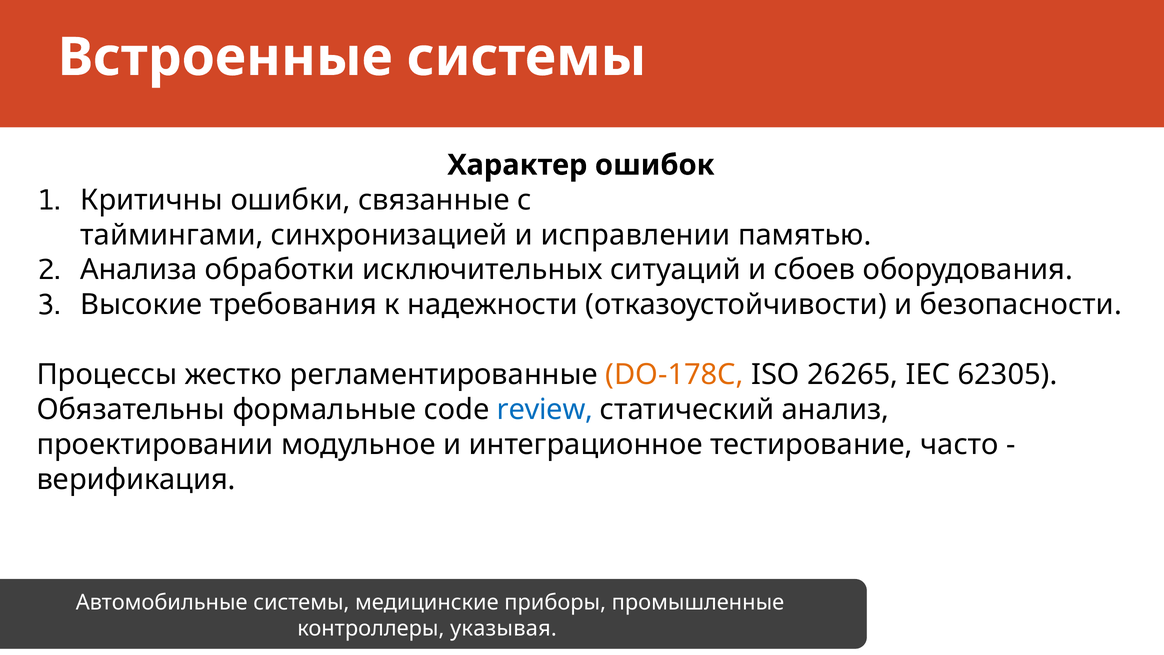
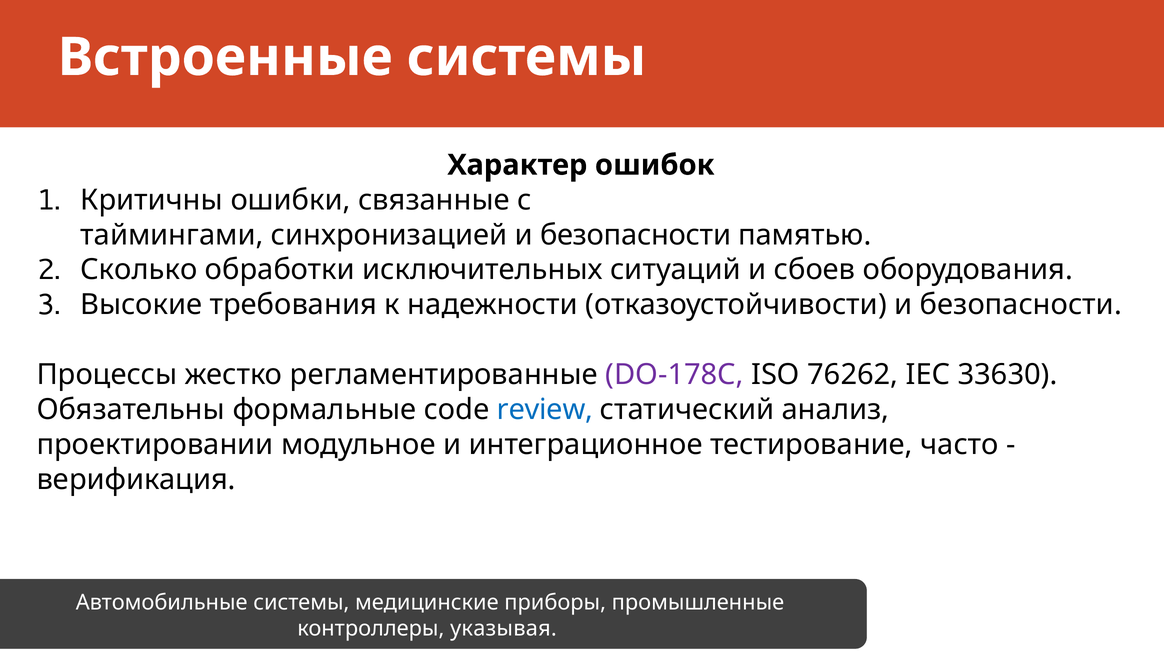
синхронизацией и исправлении: исправлении -> безопасности (636, 235)
Анализа: Анализа -> Сколько (139, 270)
DO-178C colour: orange -> purple (675, 375)
26265: 26265 -> 76262 (853, 375)
62305: 62305 -> 33630 (1008, 375)
